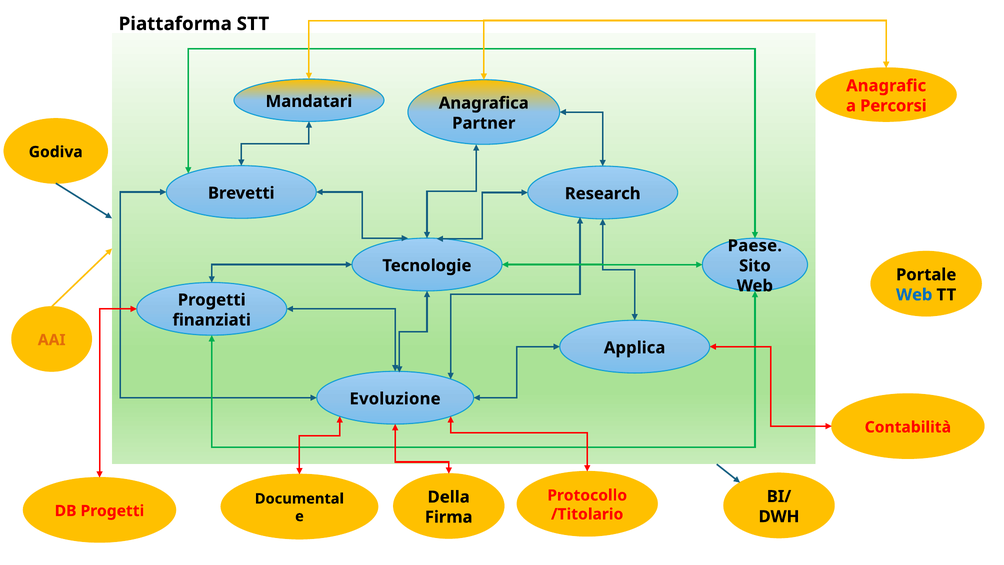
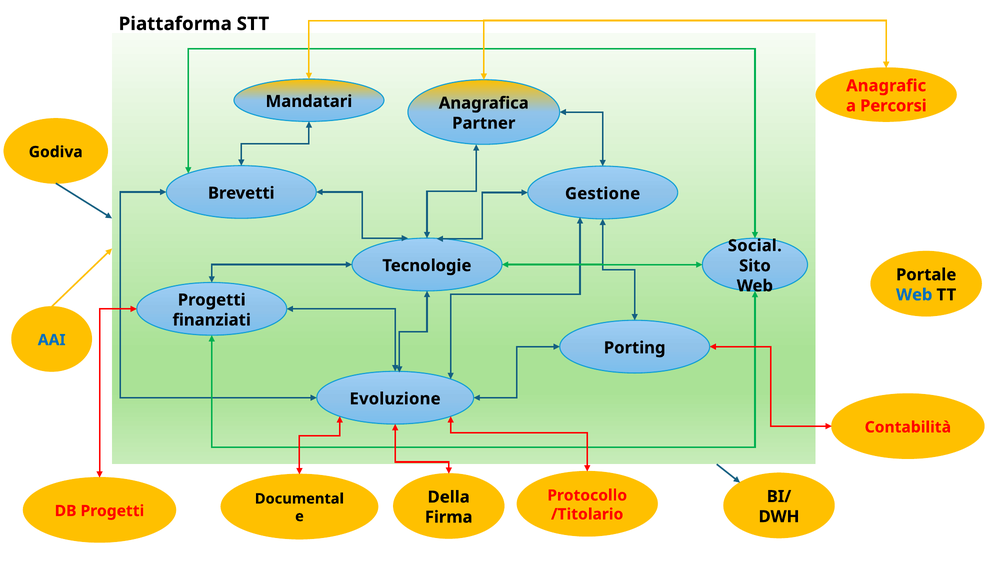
Research: Research -> Gestione (603, 194)
Paese: Paese -> Social (755, 246)
AAI colour: orange -> blue (52, 340)
Applica: Applica -> Porting (635, 348)
